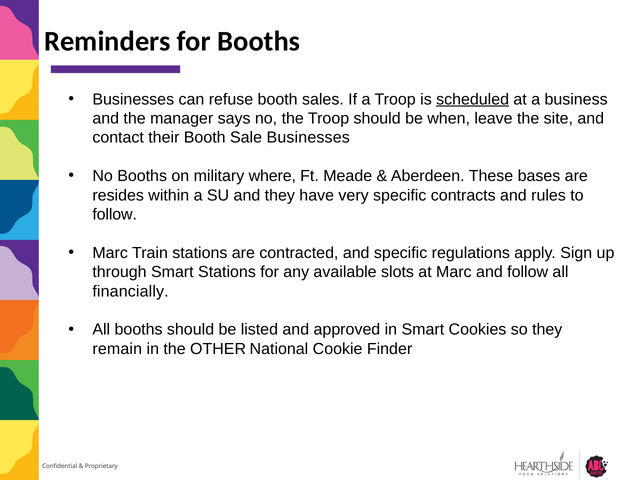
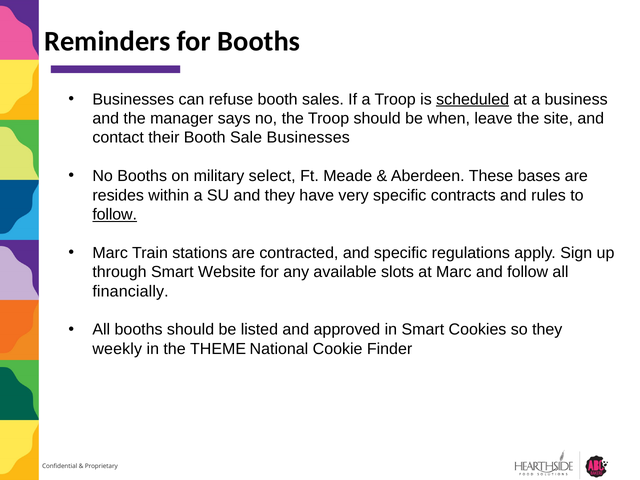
where: where -> select (272, 176)
follow underline: none -> present (115, 214)
Smart Stations: Stations -> Website (227, 272)
remain: remain -> weekly (117, 349)
OTHER: OTHER -> THEME (218, 349)
